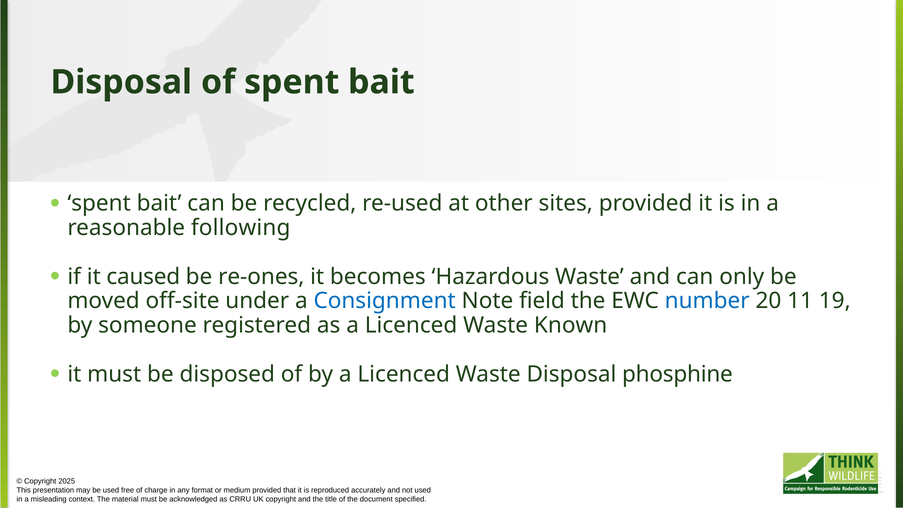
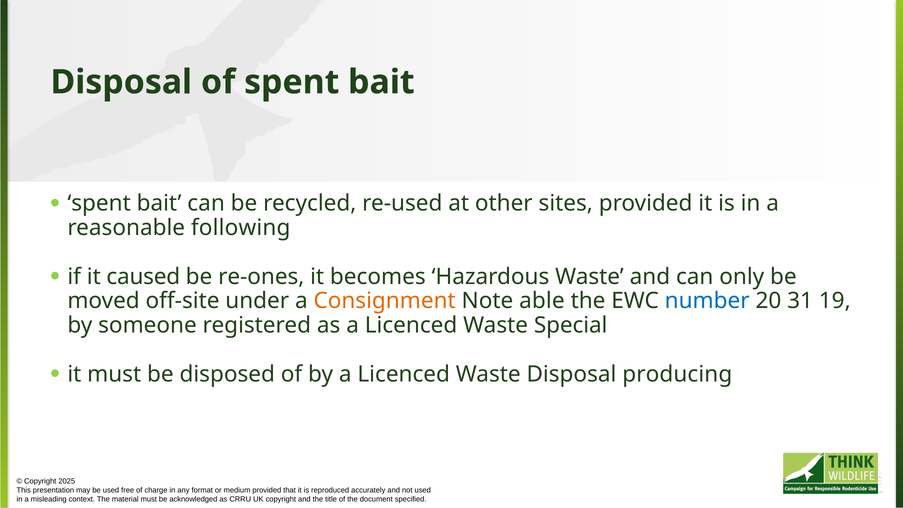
Consignment colour: blue -> orange (385, 301)
field: field -> able (542, 301)
11: 11 -> 31 (800, 301)
Known: Known -> Special (571, 325)
phosphine: phosphine -> producing (677, 374)
